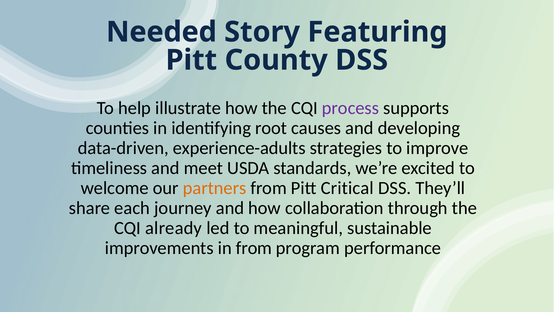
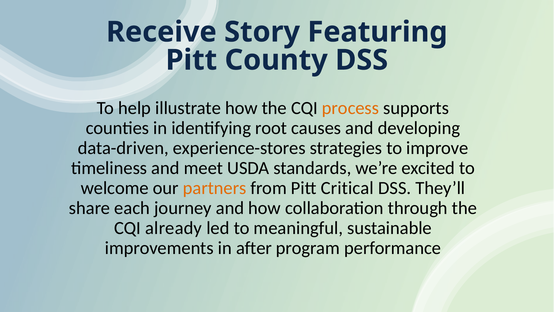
Needed: Needed -> Receive (161, 32)
process colour: purple -> orange (350, 108)
experience-adults: experience-adults -> experience-stores (239, 148)
in from: from -> after (254, 248)
